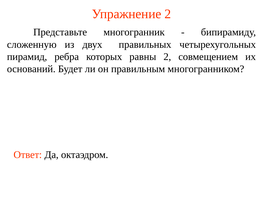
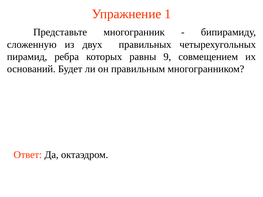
Упражнение 2: 2 -> 1 (168, 14)
равны 2: 2 -> 9 (167, 57)
